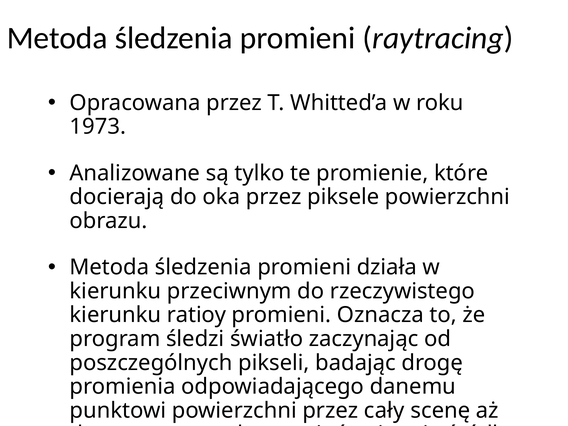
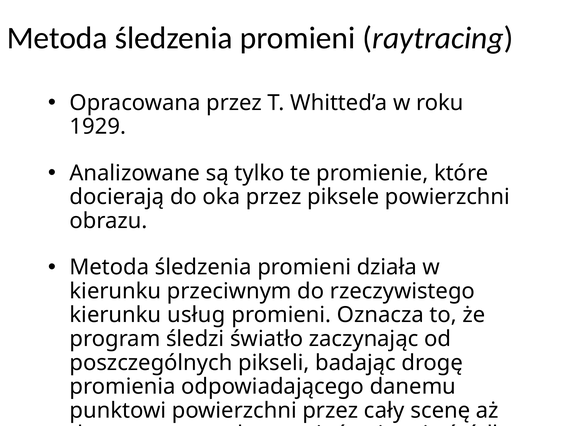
1973: 1973 -> 1929 (98, 127)
ratioy: ratioy -> usług (196, 315)
